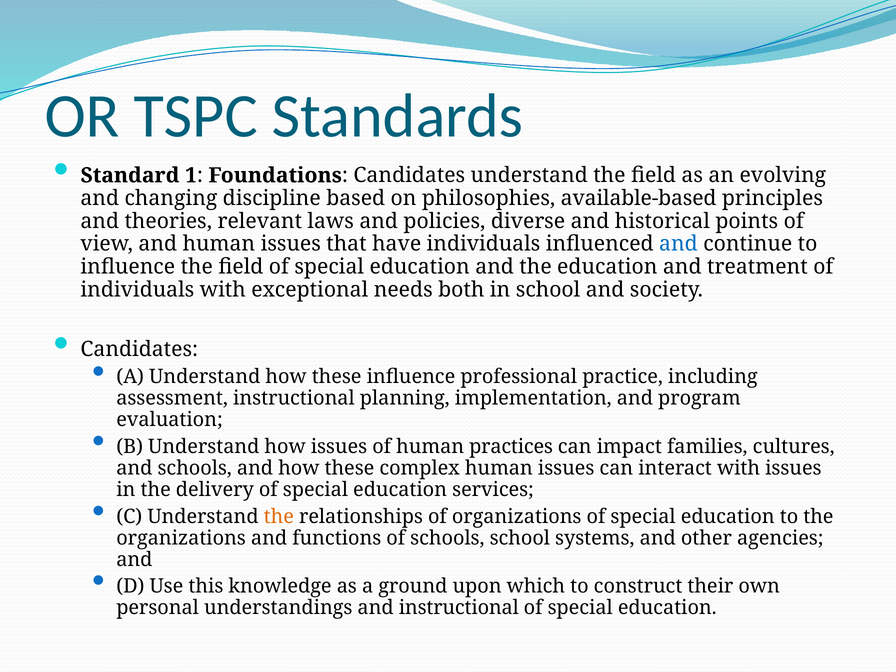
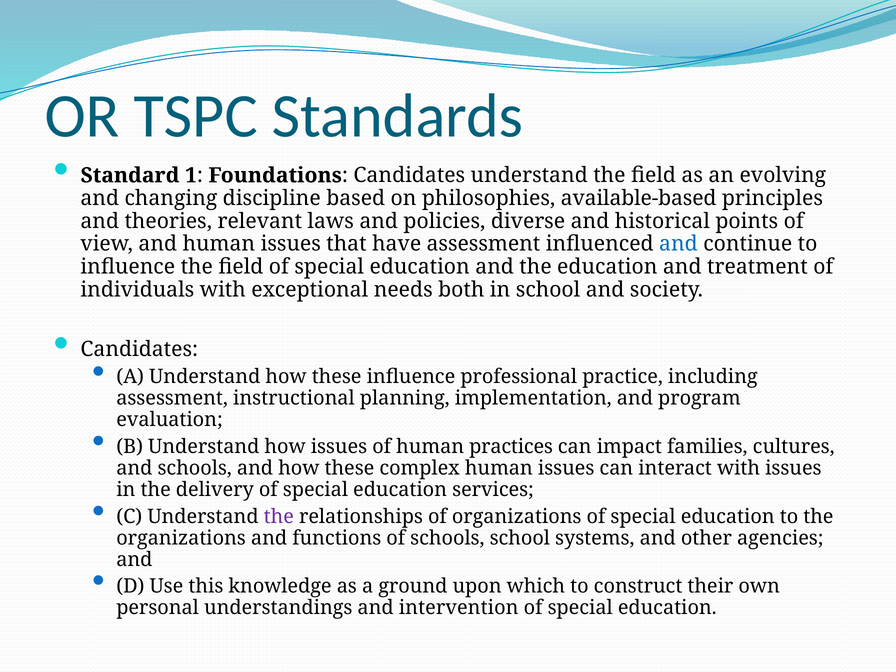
have individuals: individuals -> assessment (483, 244)
the colour: orange -> purple (279, 517)
and instructional: instructional -> intervention (459, 608)
